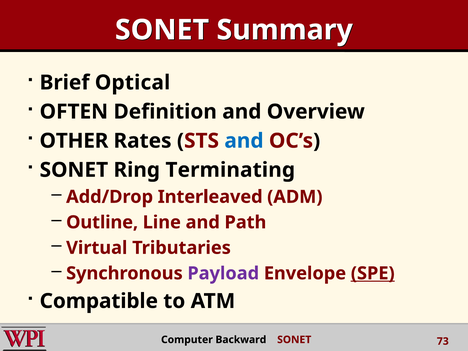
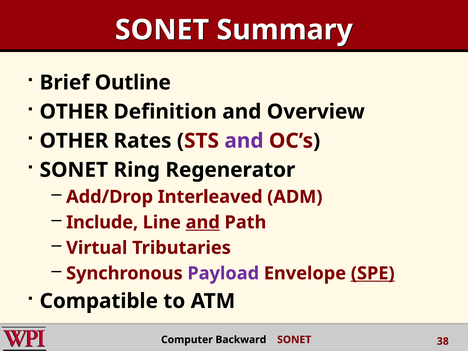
Optical: Optical -> Outline (133, 83)
OFTEN: OFTEN -> OTHER (74, 112)
and colour: blue -> purple (244, 141)
Terminating: Terminating -> Regenerator (230, 170)
Outline: Outline -> Include (102, 222)
and underline: none -> present (203, 222)
73: 73 -> 38 (443, 341)
